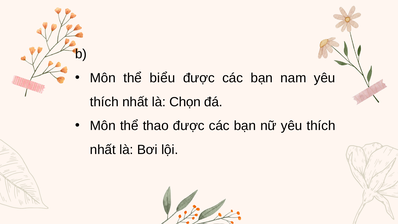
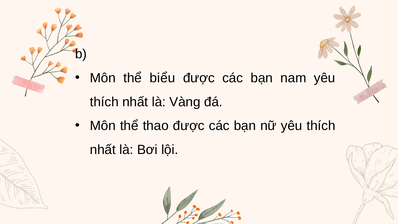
Chọn: Chọn -> Vàng (185, 102)
